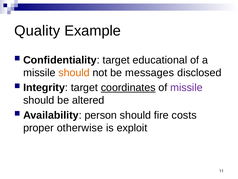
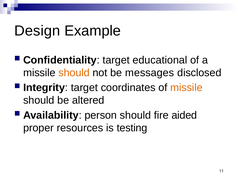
Quality: Quality -> Design (37, 31)
coordinates underline: present -> none (128, 87)
missile colour: purple -> orange (186, 87)
costs: costs -> aided (184, 115)
otherwise: otherwise -> resources (80, 128)
exploit: exploit -> testing (132, 128)
